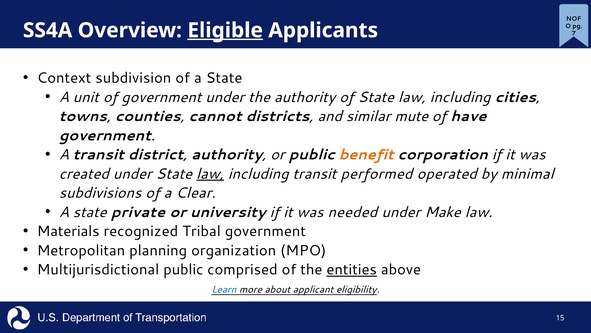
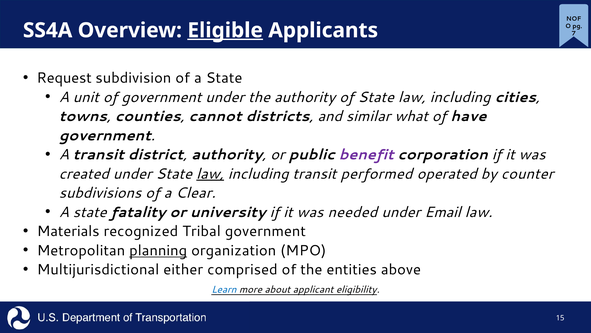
Context: Context -> Request (64, 78)
mute: mute -> what (411, 116)
benefit colour: orange -> purple (366, 154)
minimal: minimal -> counter (527, 174)
private: private -> fatality (138, 212)
Make: Make -> Email (443, 212)
planning underline: none -> present (158, 250)
Multijurisdictional public: public -> either (183, 269)
entities underline: present -> none (352, 269)
